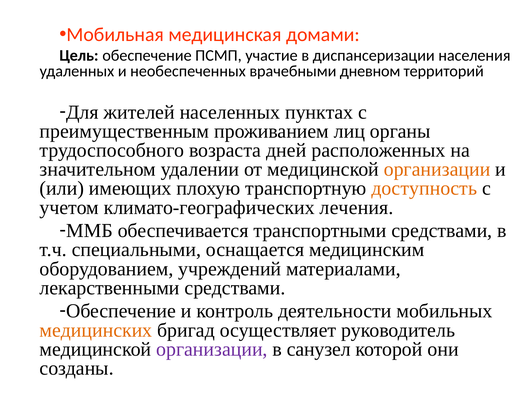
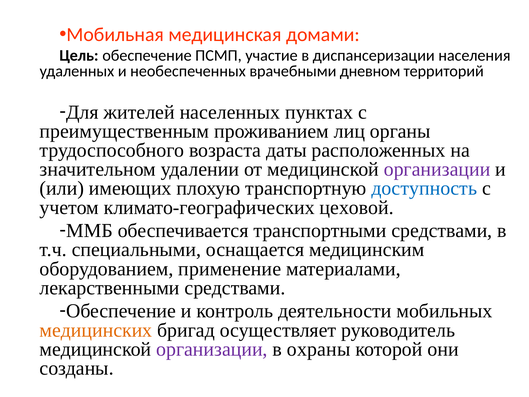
дней: дней -> даты (286, 150)
организации colour: orange -> purple (437, 169)
доступность colour: orange -> blue (424, 188)
лечения: лечения -> цеховой (357, 207)
учреждений: учреждений -> применение (230, 269)
санузел: санузел -> охраны (319, 349)
